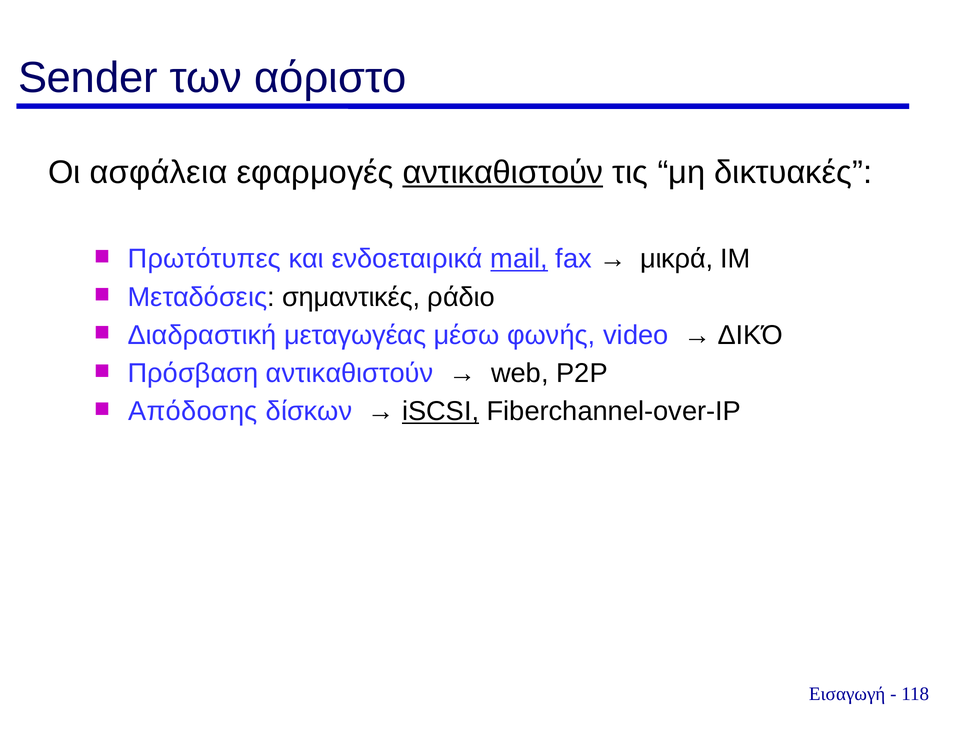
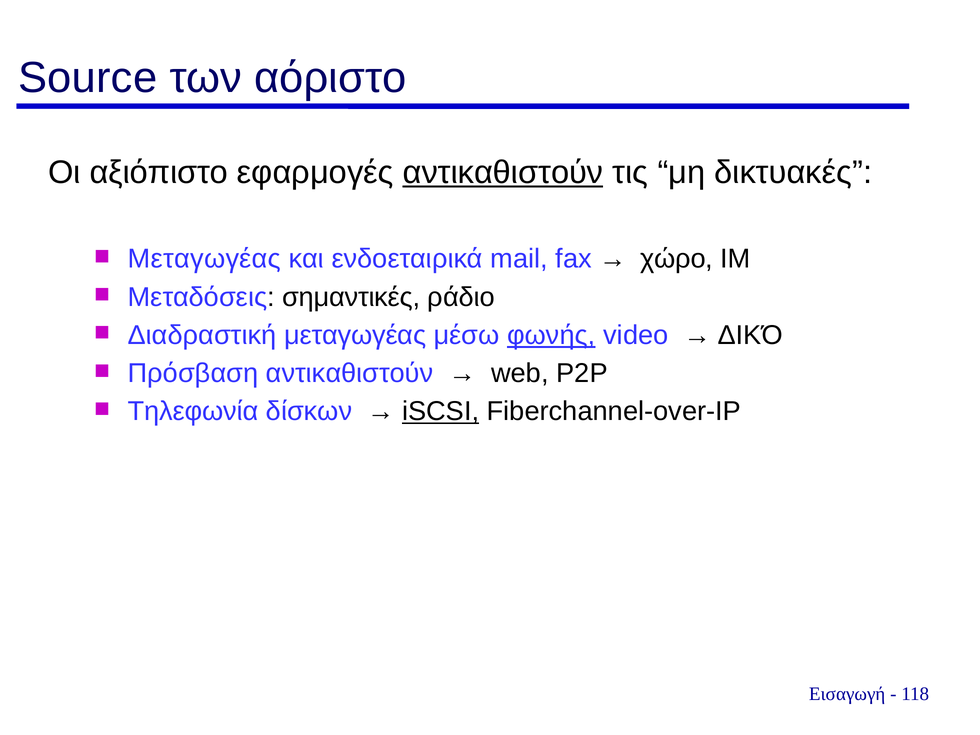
Sender: Sender -> Source (88, 78)
ασφάλεια: ασφάλεια -> αξιόπιστο (159, 172)
Πρωτότυπες: Πρωτότυπες -> Μεταγωγέας (204, 259)
mail underline: present -> none (519, 259)
μικρά: μικρά -> χώρο (677, 259)
φωνής underline: none -> present (551, 335)
Απόδοσης: Απόδοσης -> Τηλεφωνία (193, 411)
